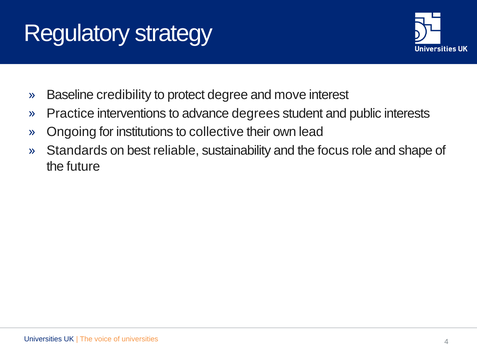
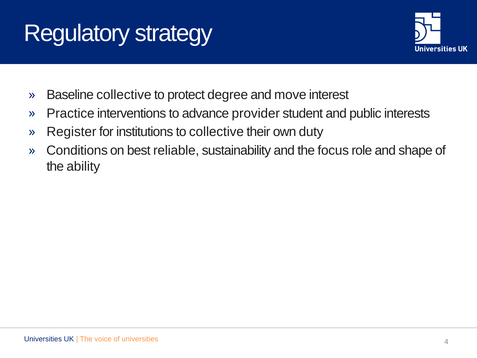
Baseline credibility: credibility -> collective (124, 95)
degrees: degrees -> provider (256, 113)
Ongoing: Ongoing -> Register (71, 132)
lead: lead -> duty (311, 132)
Standards: Standards -> Conditions (77, 150)
future: future -> ability (83, 166)
